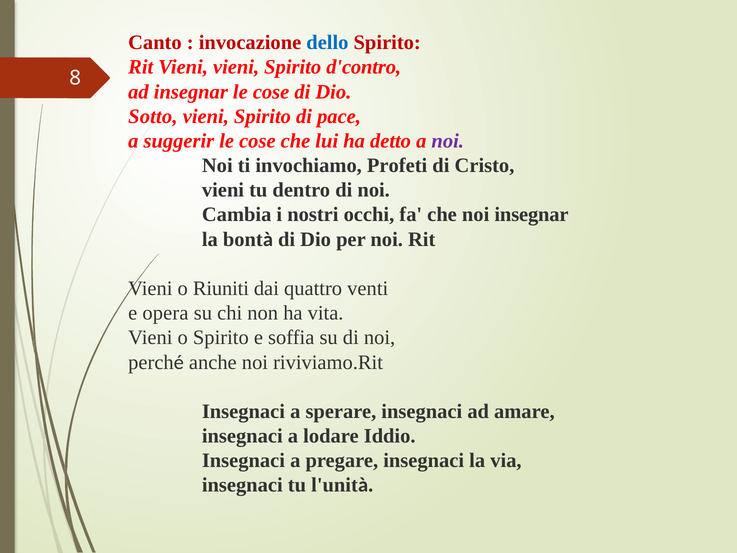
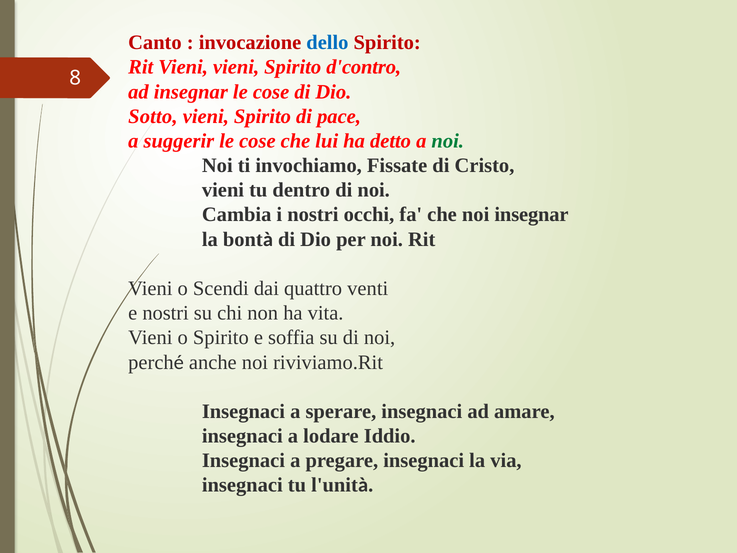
noi colour: purple -> green (448, 141)
Profeti: Profeti -> Fissate (397, 165)
Riuniti: Riuniti -> Scendi (221, 288)
e opera: opera -> nostri (166, 313)
